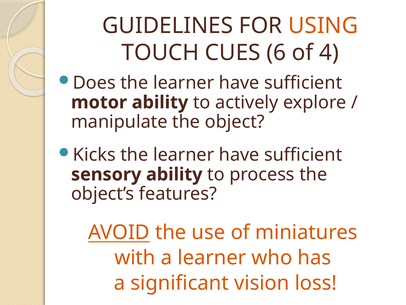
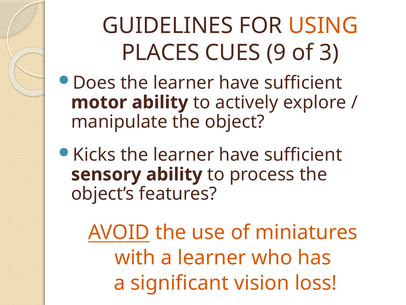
TOUCH: TOUCH -> PLACES (160, 53)
6: 6 -> 9 (276, 53)
4: 4 -> 3 (329, 53)
